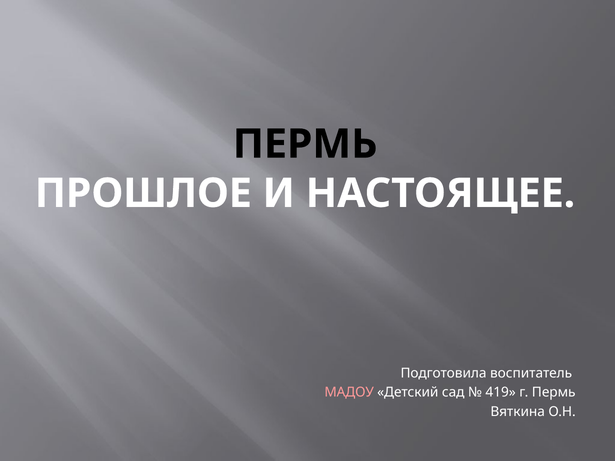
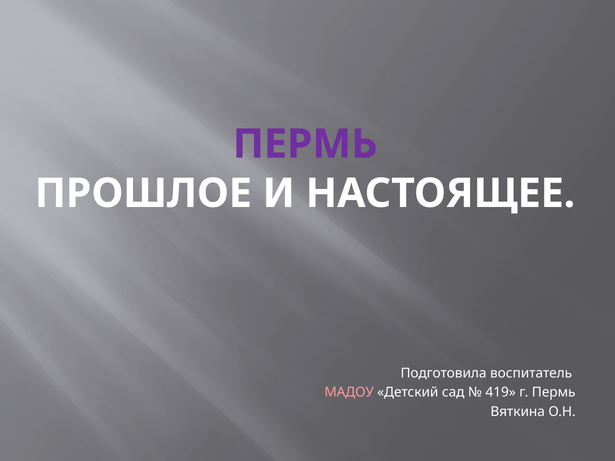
ПЕРМЬ colour: black -> purple (305, 144)
